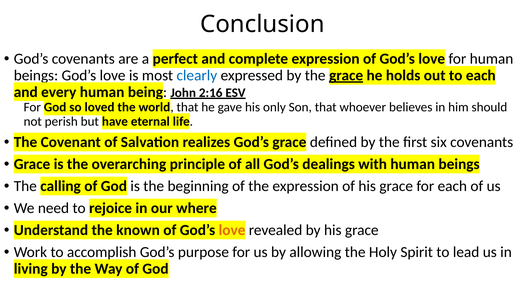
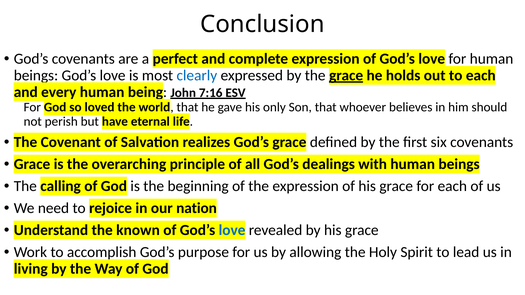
2:16: 2:16 -> 7:16 (211, 93)
where: where -> nation (197, 208)
love colour: orange -> blue (232, 230)
